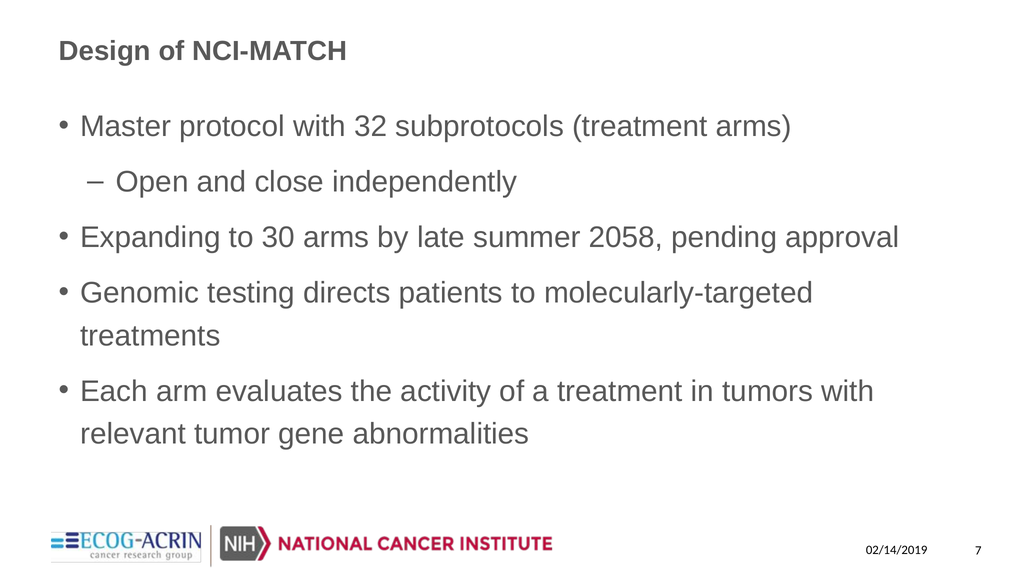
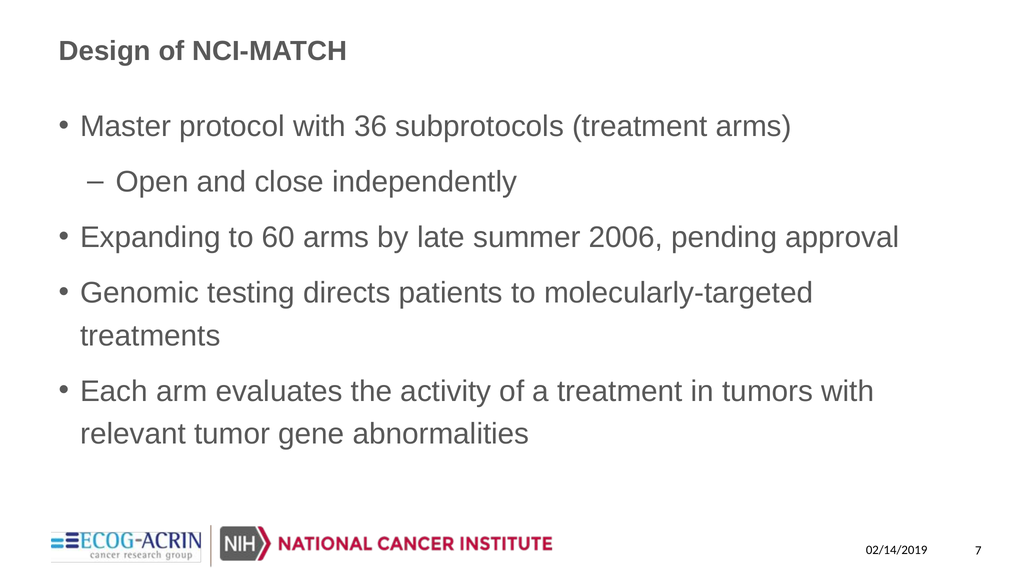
32: 32 -> 36 (371, 127)
30: 30 -> 60 (278, 238)
2058: 2058 -> 2006 (626, 238)
